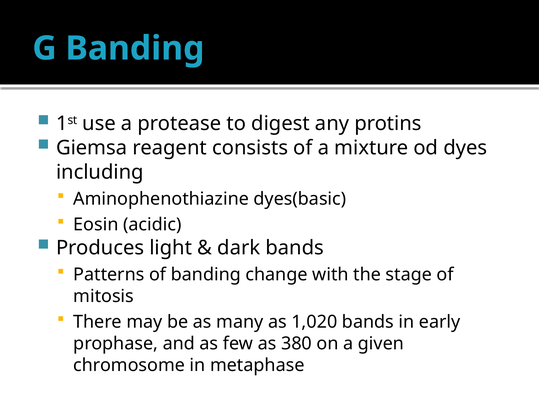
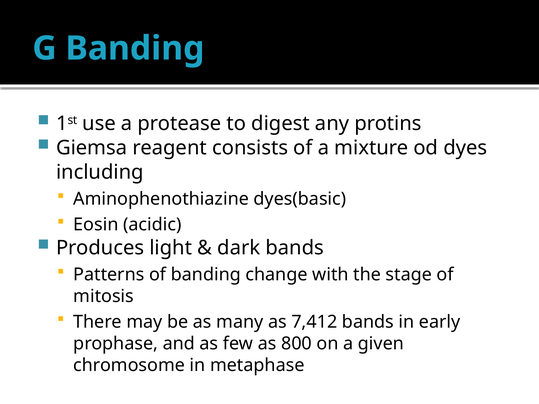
1,020: 1,020 -> 7,412 (314, 322)
380: 380 -> 800 (296, 344)
